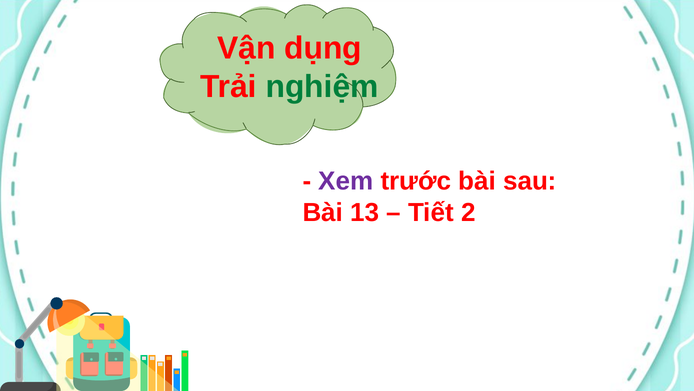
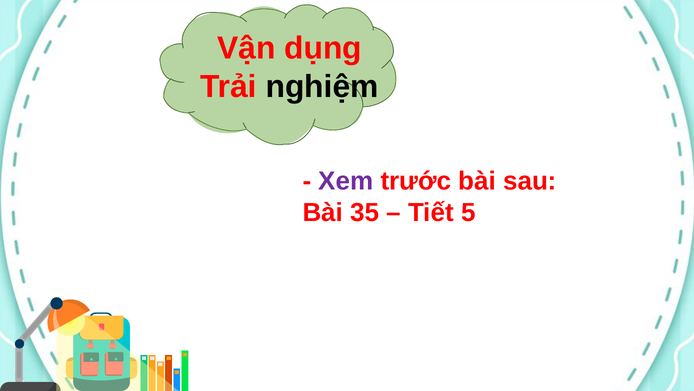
nghiệm colour: green -> black (322, 86)
13: 13 -> 35 (365, 212)
2: 2 -> 5 (468, 212)
